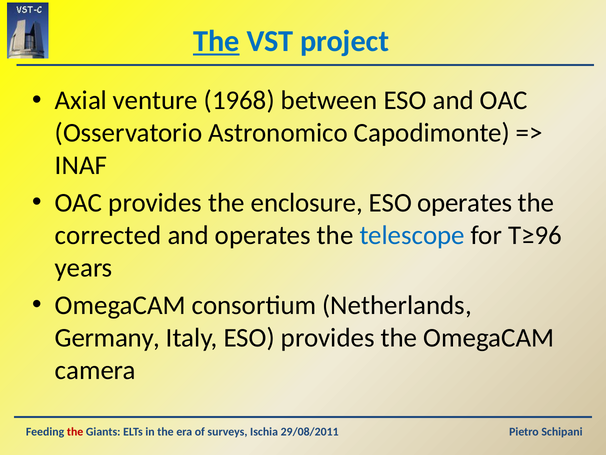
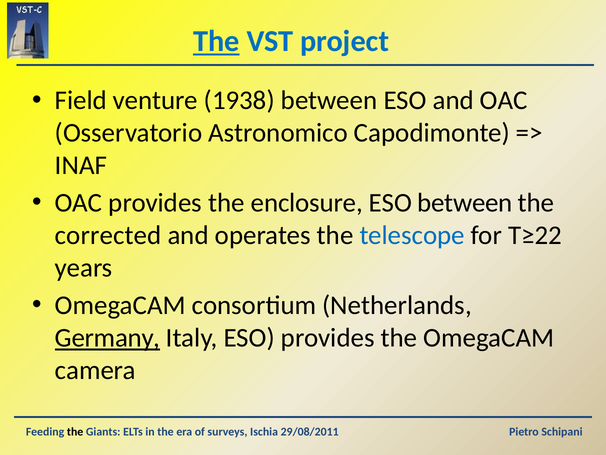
Axial: Axial -> Field (81, 100)
1968: 1968 -> 1938 (239, 100)
ESO operates: operates -> between (465, 203)
T≥96: T≥96 -> T≥22 (535, 235)
Germany underline: none -> present (108, 337)
the colour: red -> black (75, 432)
